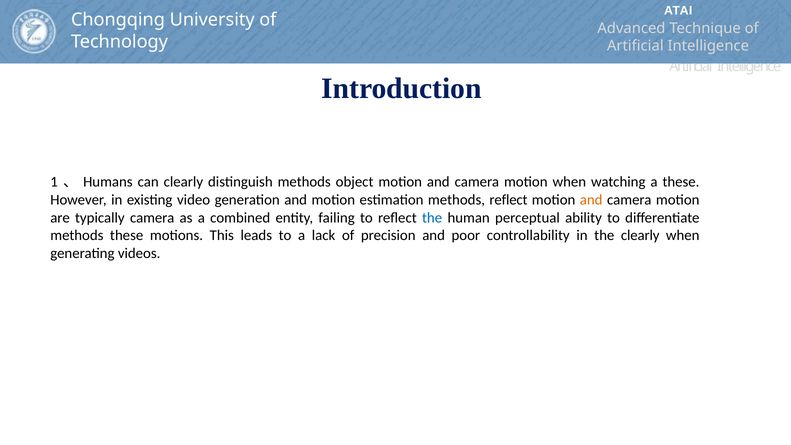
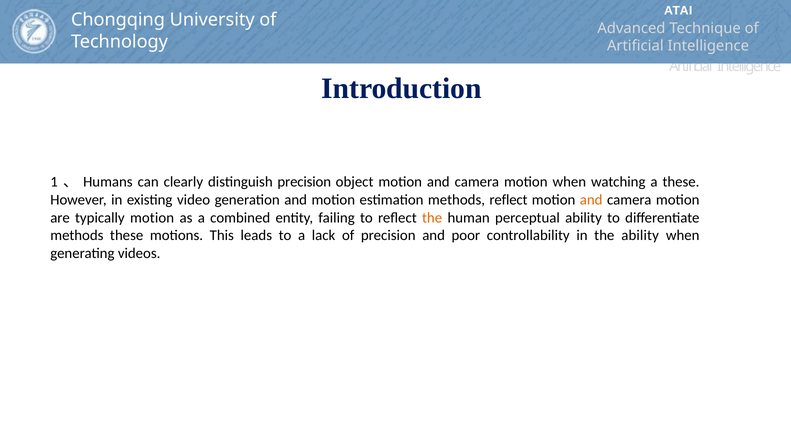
distinguish methods: methods -> precision (304, 182)
typically camera: camera -> motion (152, 218)
the colour: blue -> orange (432, 218)
the clearly: clearly -> ability (640, 235)
